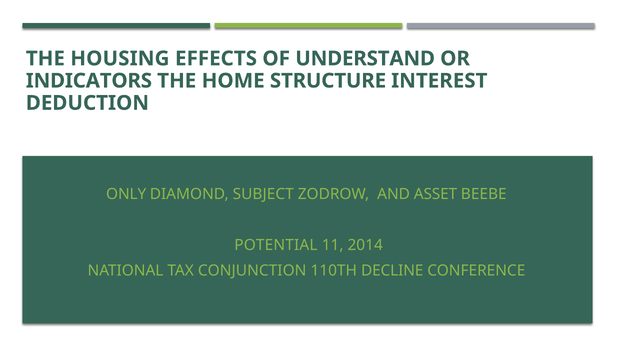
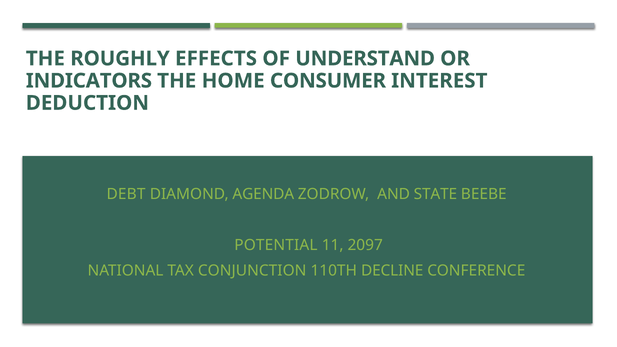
HOUSING: HOUSING -> ROUGHLY (120, 59)
STRUCTURE: STRUCTURE -> CONSUMER (328, 81)
ONLY: ONLY -> DEBT (126, 194)
SUBJECT: SUBJECT -> AGENDA (263, 194)
ASSET: ASSET -> STATE (435, 194)
2014: 2014 -> 2097 (365, 245)
